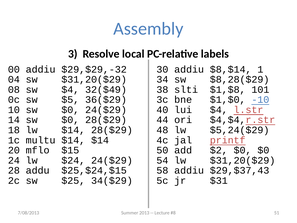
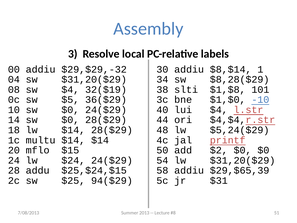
32($49: 32($49 -> 32($19 (106, 89)
$29,$37,43: $29,$37,43 -> $29,$65,39 (240, 170)
34($29: 34($29 -> 94($29 (112, 180)
